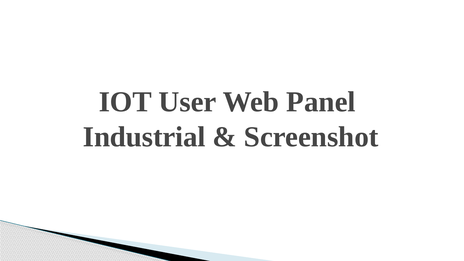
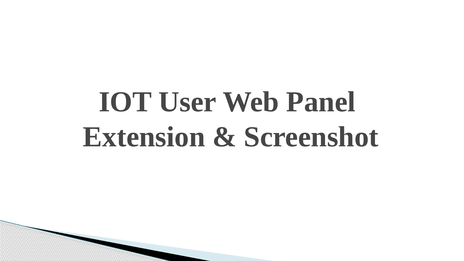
Industrial: Industrial -> Extension (144, 137)
